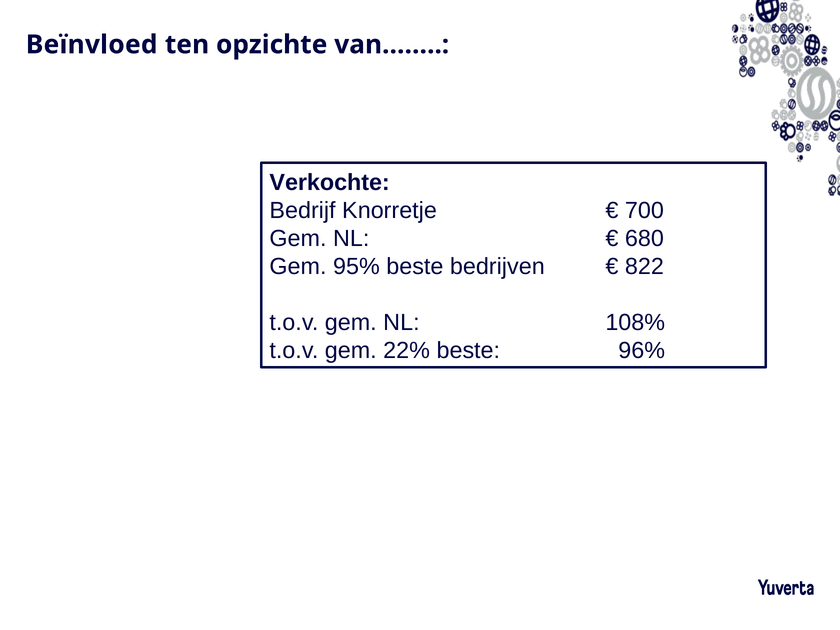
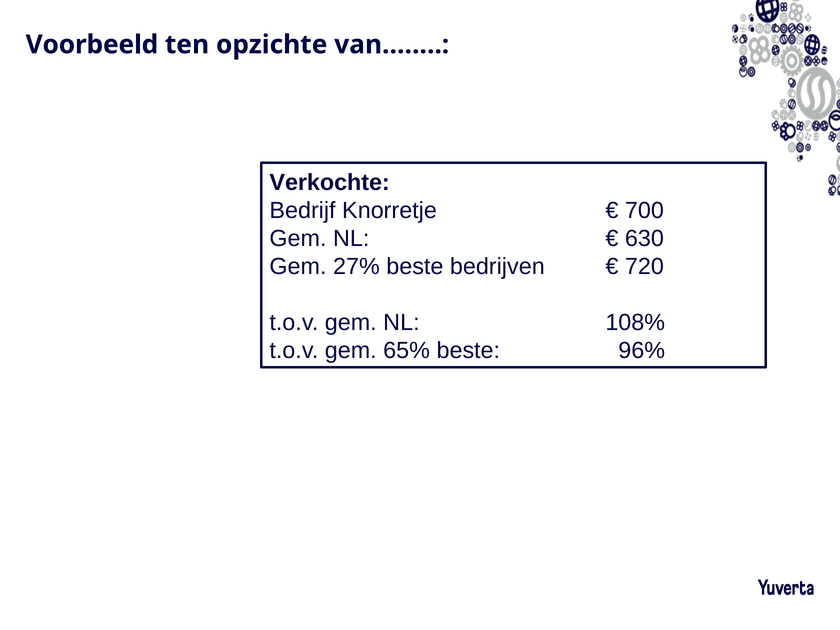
Beïnvloed: Beïnvloed -> Voorbeeld (92, 45)
680: 680 -> 630 (644, 239)
95%: 95% -> 27% (356, 267)
822: 822 -> 720 (644, 267)
22%: 22% -> 65% (407, 351)
